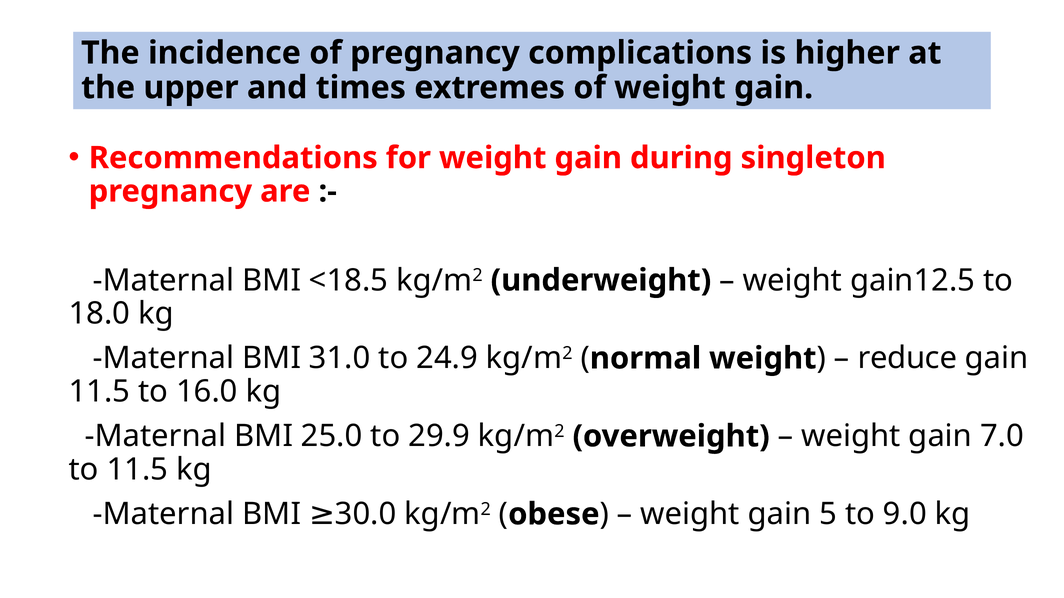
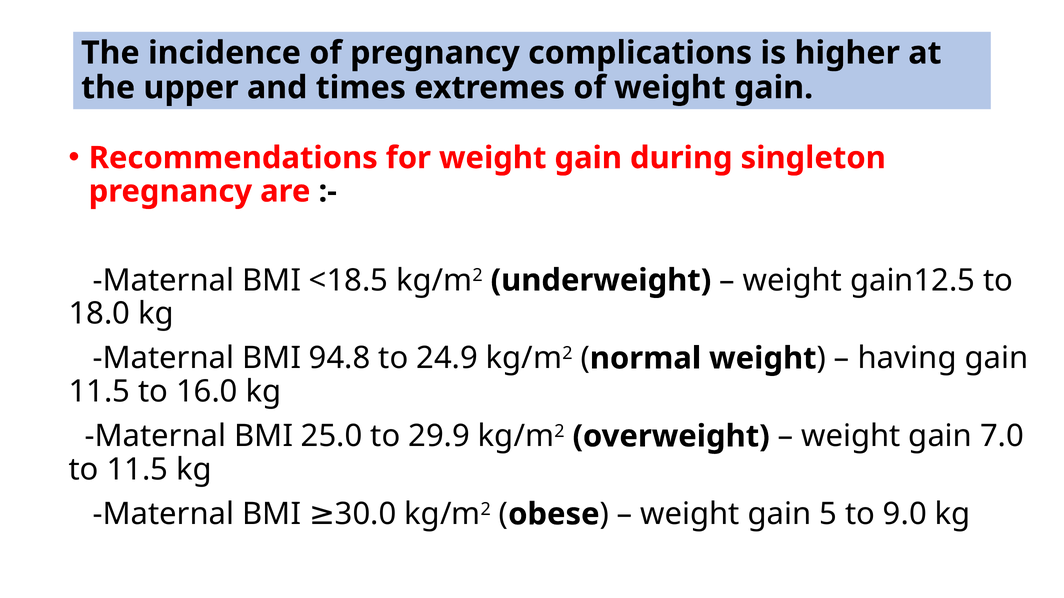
31.0: 31.0 -> 94.8 (340, 359)
reduce: reduce -> having (907, 359)
